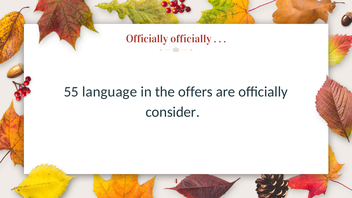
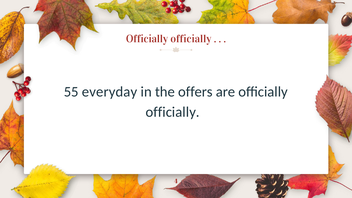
language: language -> everyday (110, 92)
consider: consider -> officially (173, 112)
